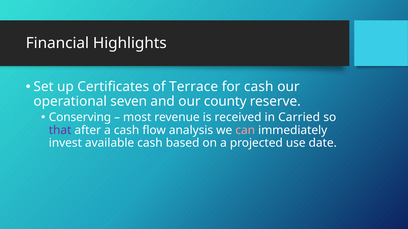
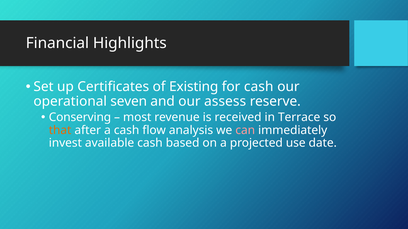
Terrace: Terrace -> Existing (194, 87)
county: county -> assess (225, 102)
Carried: Carried -> Terrace (299, 118)
that colour: purple -> orange (60, 130)
